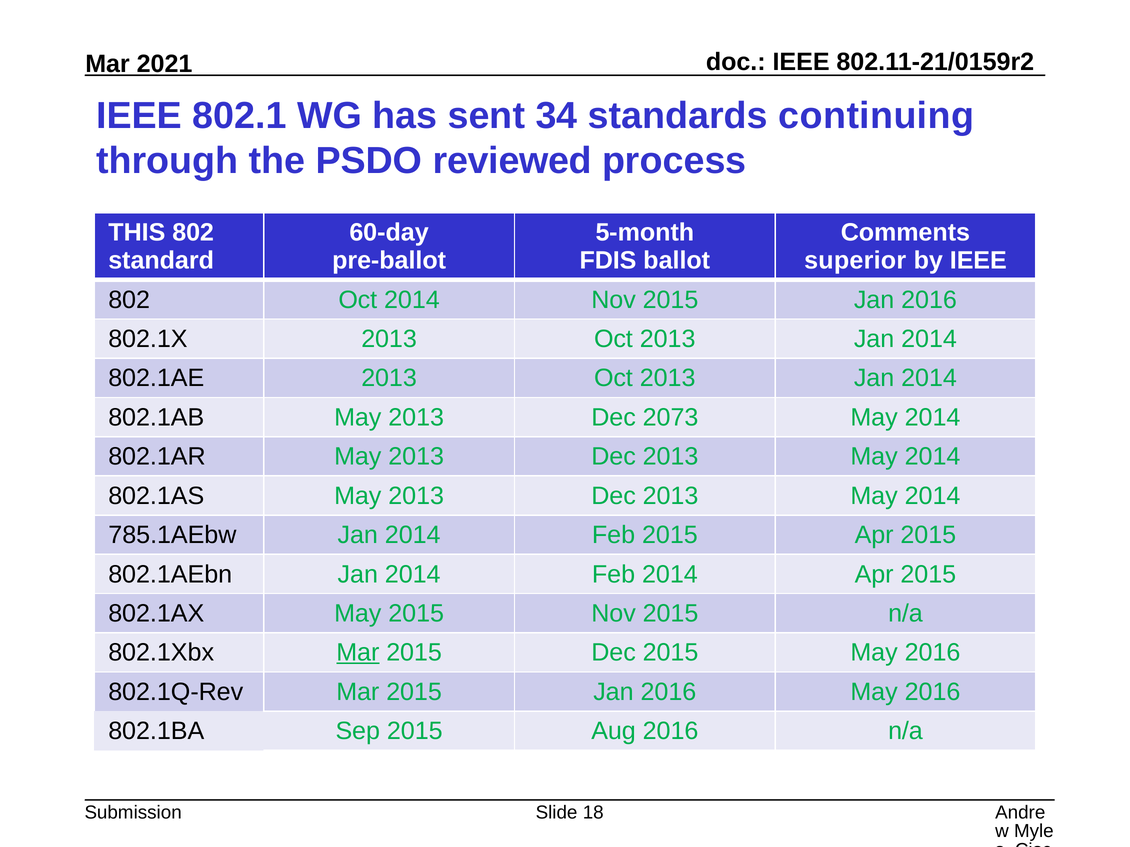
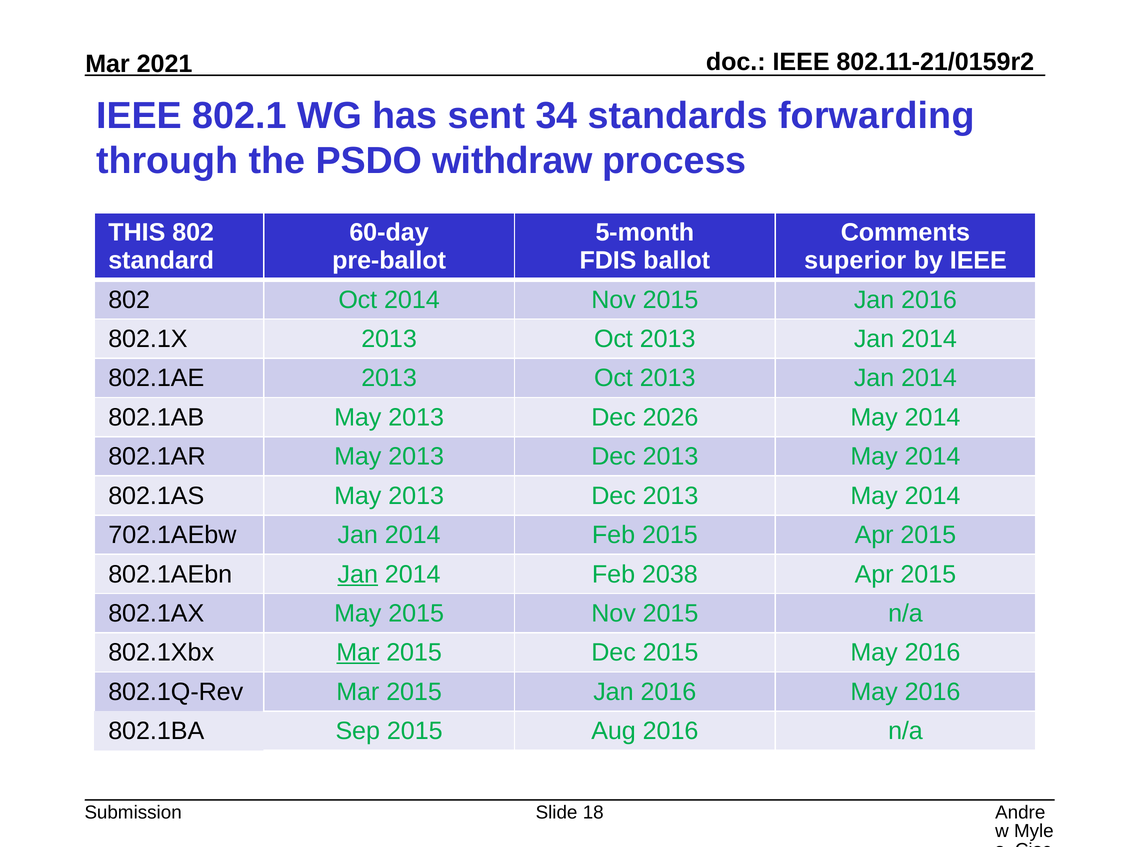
continuing: continuing -> forwarding (876, 116)
reviewed: reviewed -> withdraw (512, 161)
2073: 2073 -> 2026 (671, 418)
785.1AEbw: 785.1AEbw -> 702.1AEbw (172, 535)
Jan underline: none -> present (358, 575)
Feb 2014: 2014 -> 2038 (670, 575)
